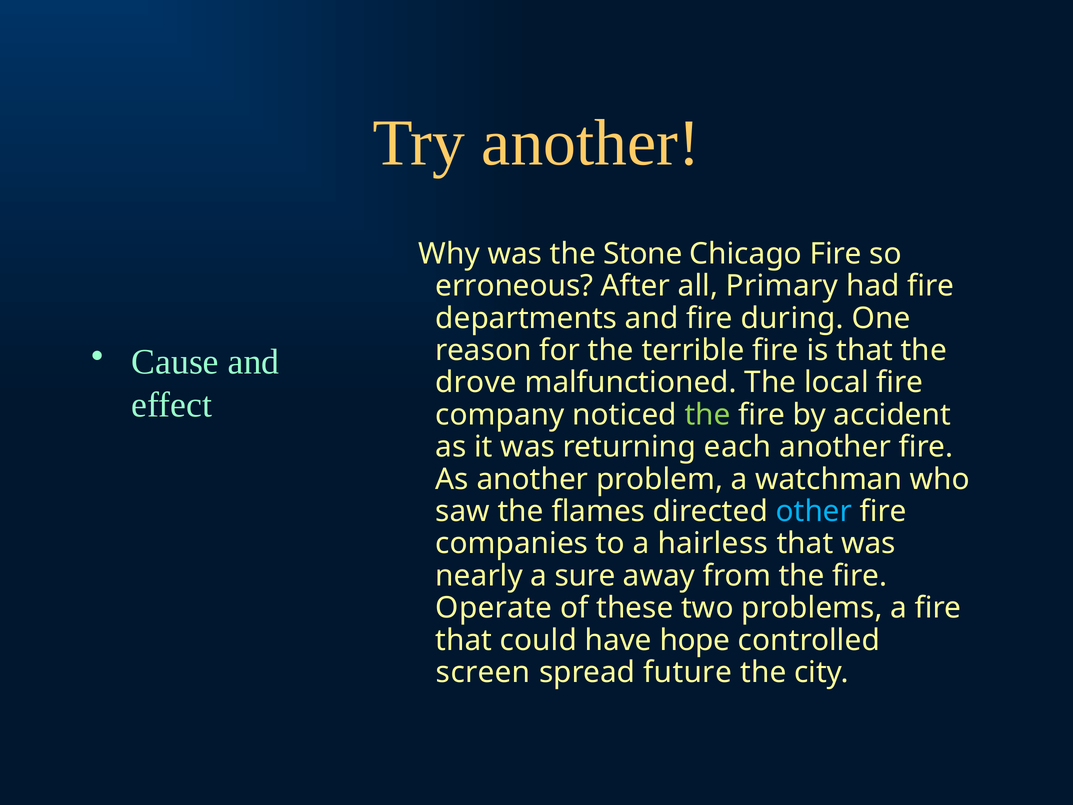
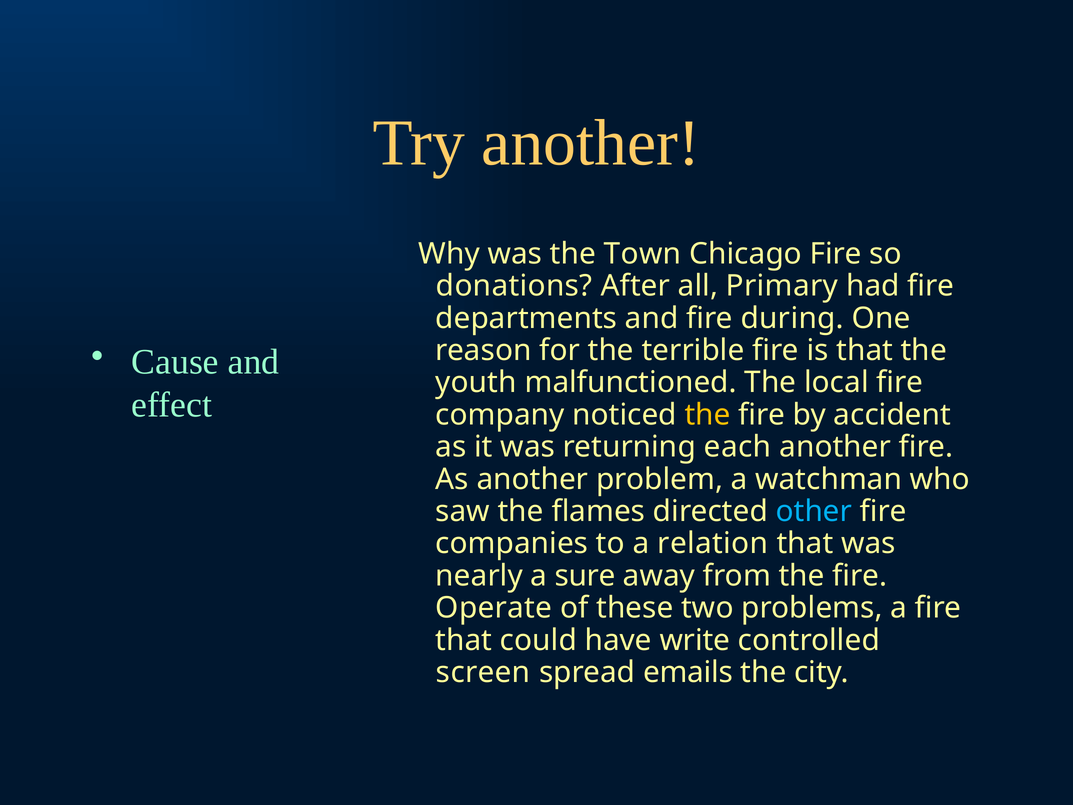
Stone: Stone -> Town (643, 254)
erroneous: erroneous -> donations (514, 286)
drove: drove -> youth (476, 383)
the colour: light green -> yellow (708, 415)
hairless: hairless -> relation (713, 543)
hope: hope -> write (695, 640)
future: future -> emails (688, 672)
